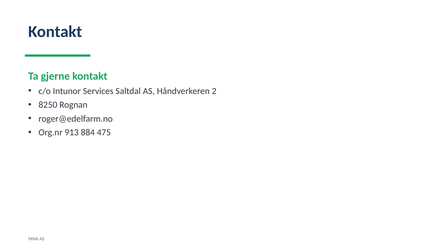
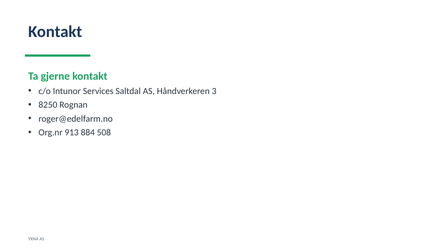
2: 2 -> 3 (214, 91)
475: 475 -> 508 (104, 133)
